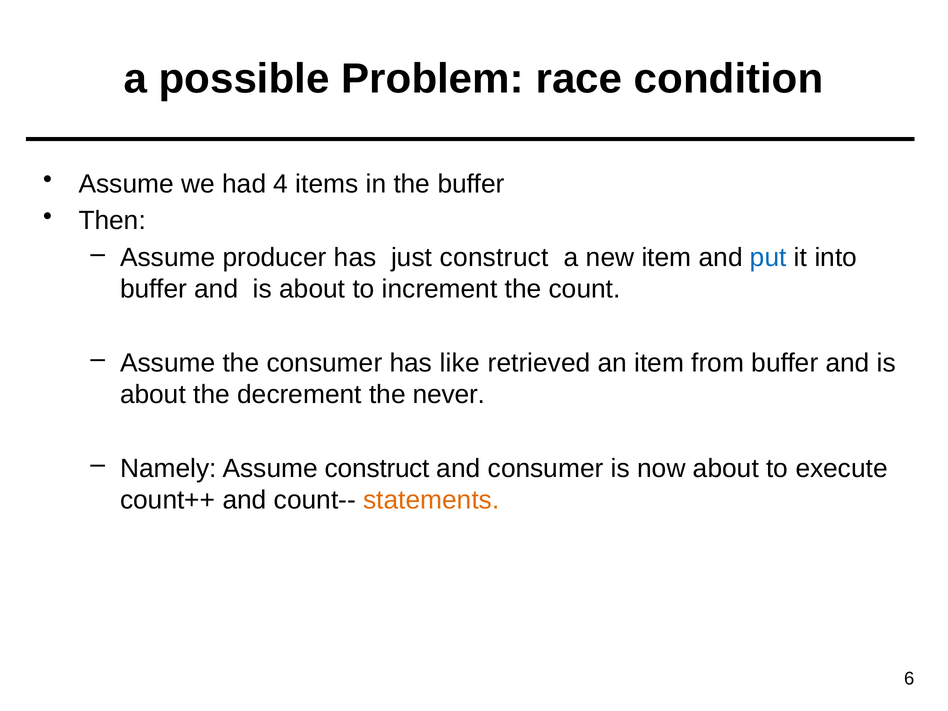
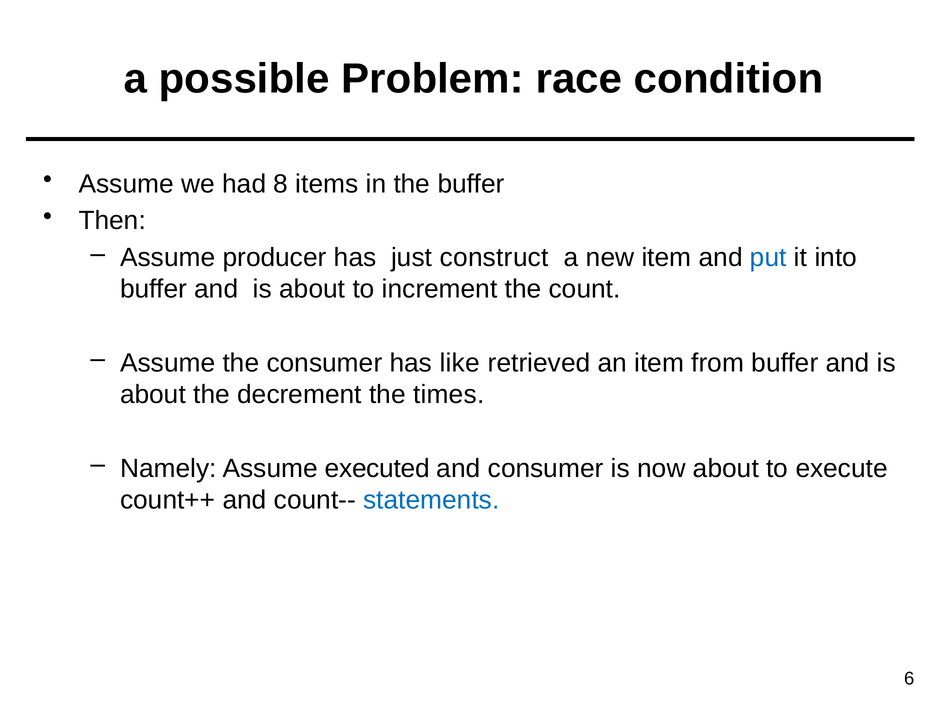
4: 4 -> 8 (281, 184)
never: never -> times (449, 395)
Assume construct: construct -> executed (377, 468)
statements colour: orange -> blue (431, 500)
